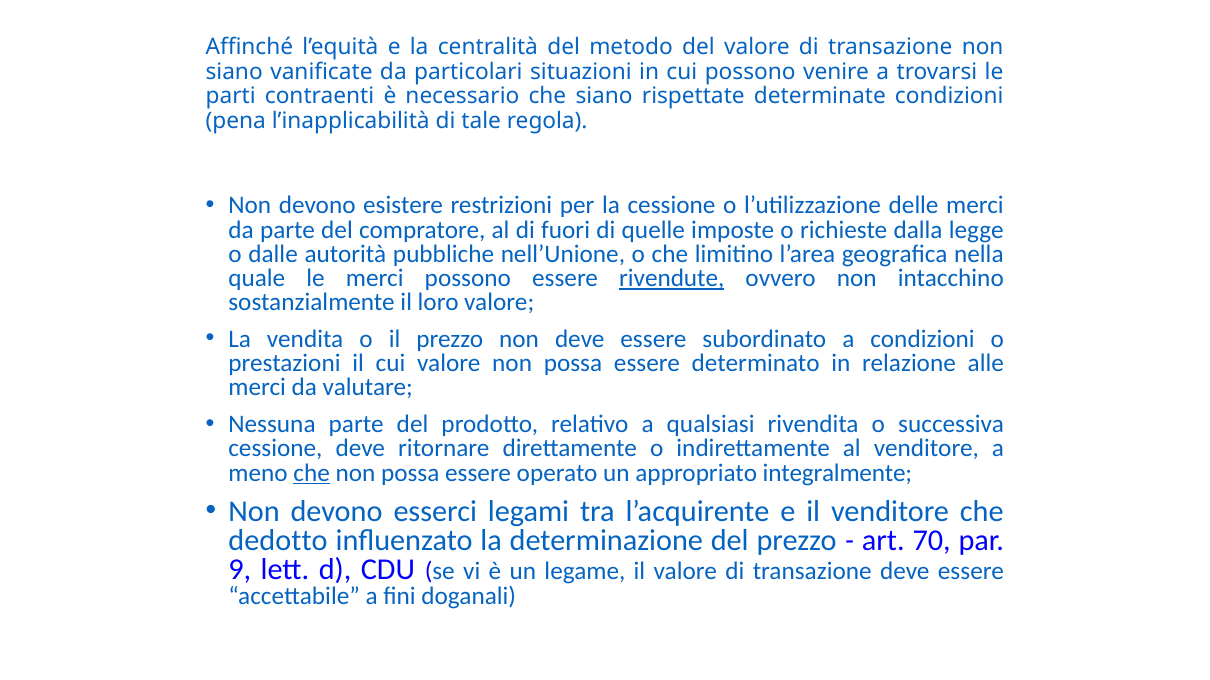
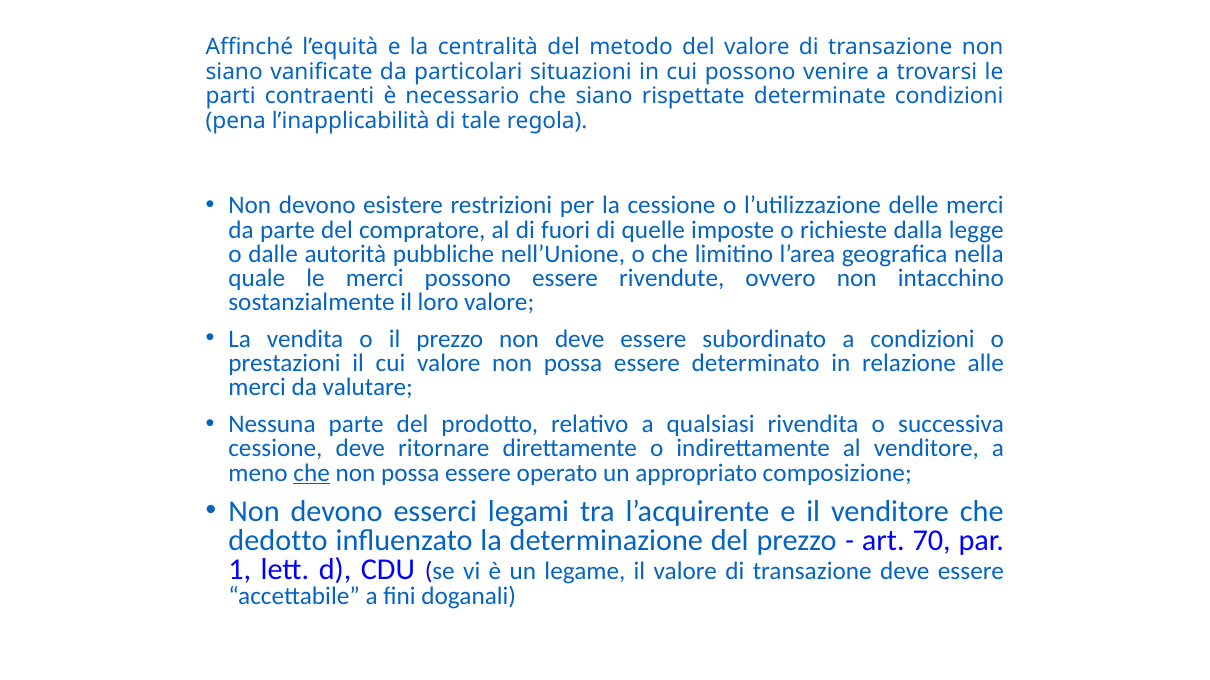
rivendute underline: present -> none (672, 278)
integralmente: integralmente -> composizione (837, 473)
9: 9 -> 1 (240, 570)
